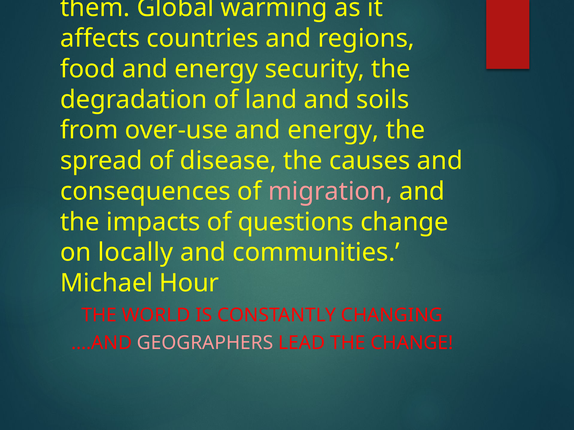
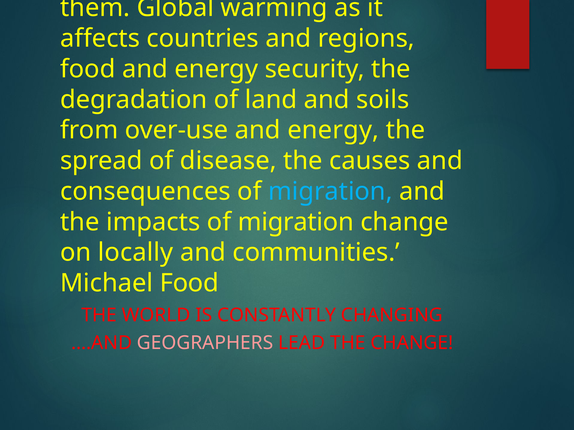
migration colour: pink -> light blue (330, 192)
impacts of questions: questions -> migration (296, 222)
Michael Hour: Hour -> Food (189, 283)
